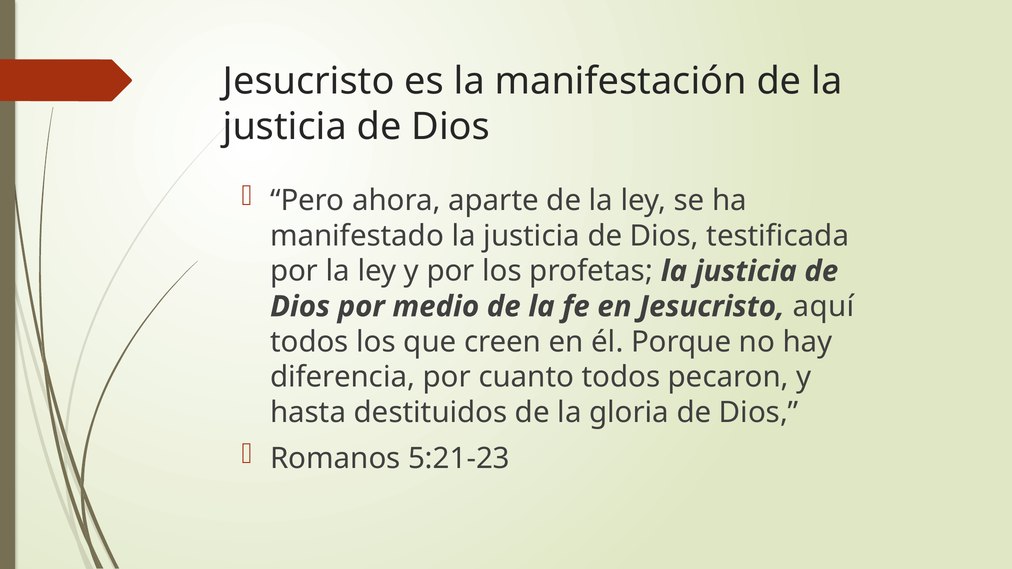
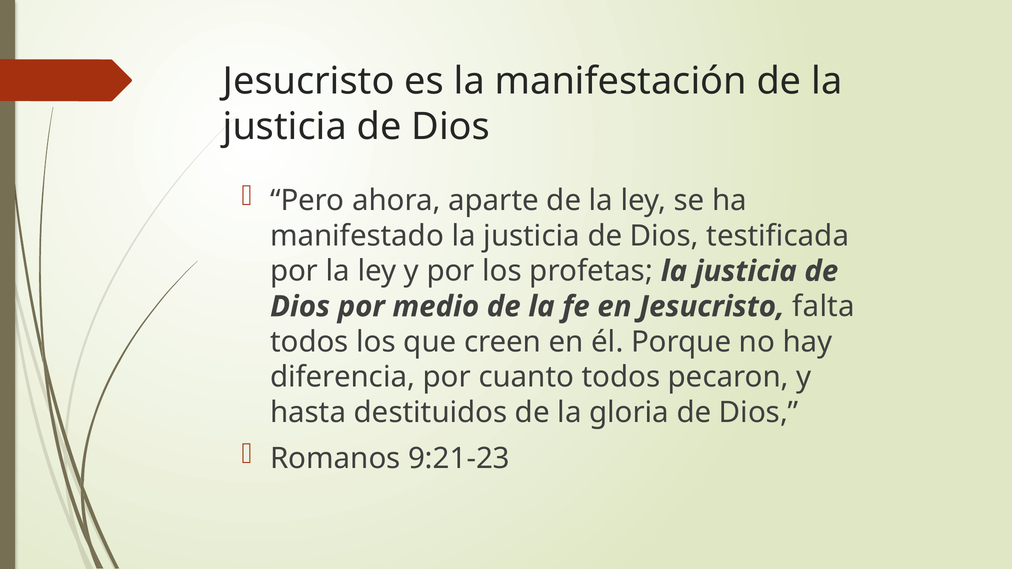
aquí: aquí -> falta (824, 307)
5:21-23: 5:21-23 -> 9:21-23 (459, 459)
